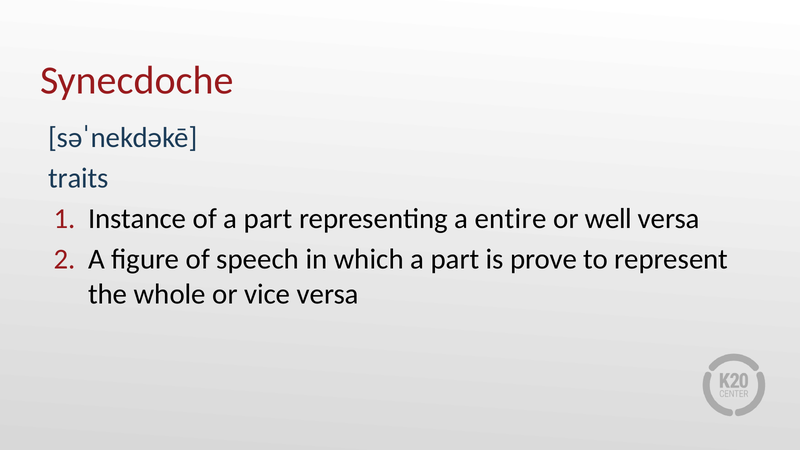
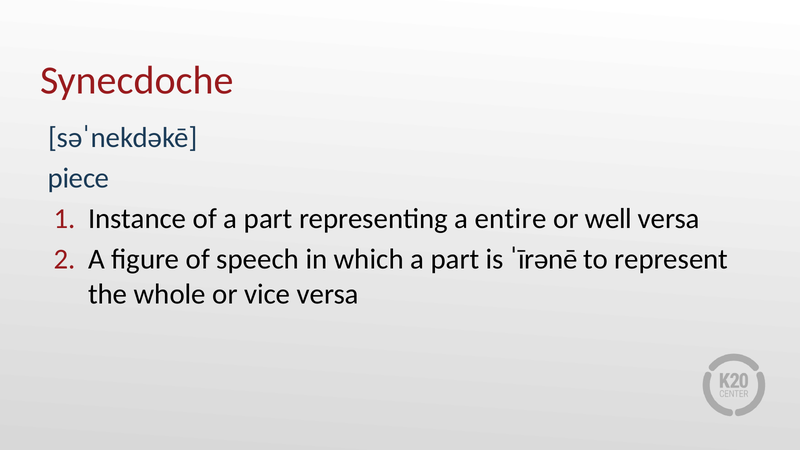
traits: traits -> piece (78, 178)
prove: prove -> ˈīrənē (544, 259)
